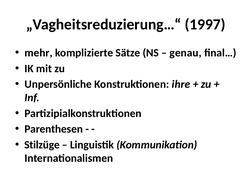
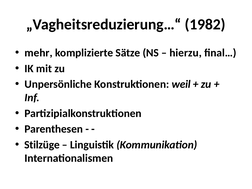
1997: 1997 -> 1982 (205, 24)
genau: genau -> hierzu (186, 53)
ihre: ihre -> weil (181, 84)
